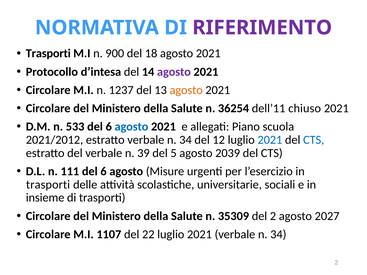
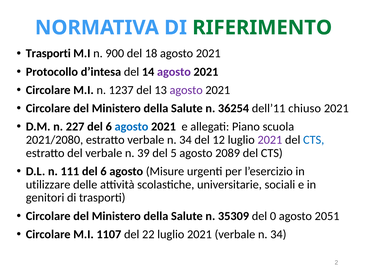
RIFERIMENTO colour: purple -> green (262, 28)
agosto colour: orange -> purple (186, 90)
533: 533 -> 227 (75, 127)
2021/2012: 2021/2012 -> 2021/2080 (55, 140)
2021 colour: blue -> purple (270, 140)
2039: 2039 -> 2089 (228, 153)
trasporti: trasporti -> utilizzare (48, 185)
insieme: insieme -> genitori (45, 198)
del 2: 2 -> 0 (273, 216)
2027: 2027 -> 2051 (327, 216)
